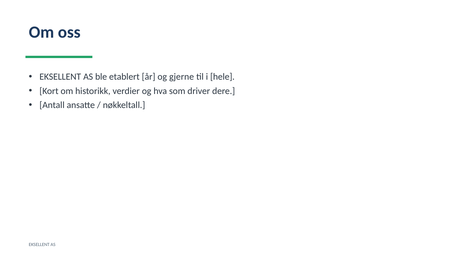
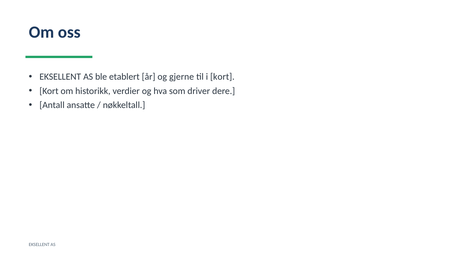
i hele: hele -> kort (222, 77)
